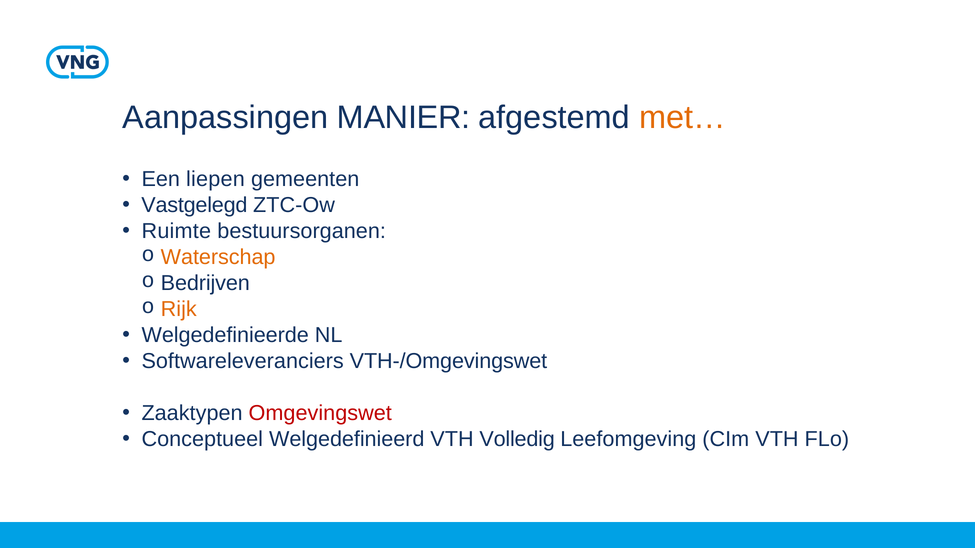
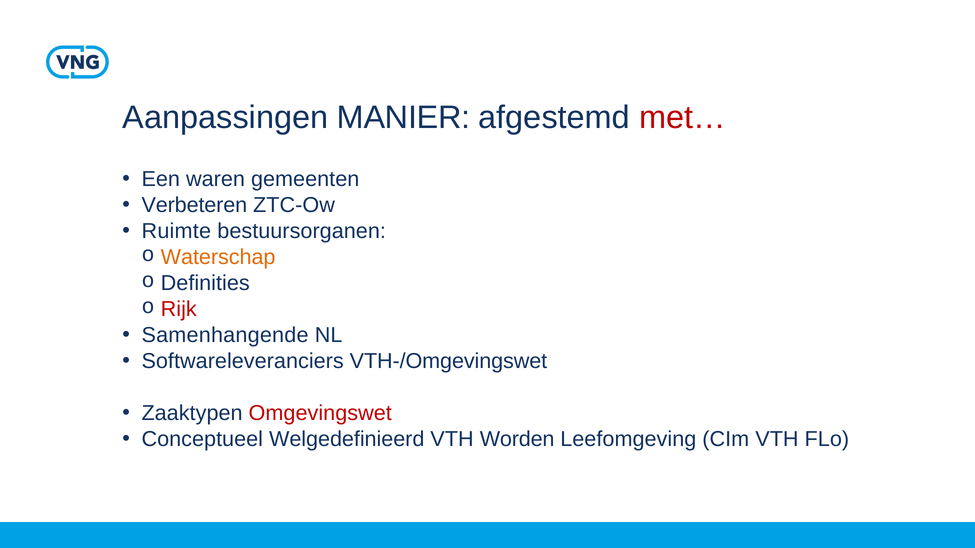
met… colour: orange -> red (682, 118)
liepen: liepen -> waren (216, 179)
Vastgelegd: Vastgelegd -> Verbeteren (194, 205)
Bedrijven: Bedrijven -> Definities (205, 283)
Rijk colour: orange -> red (179, 309)
Welgedefinieerde: Welgedefinieerde -> Samenhangende (225, 336)
Volledig: Volledig -> Worden (517, 440)
